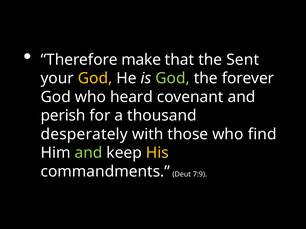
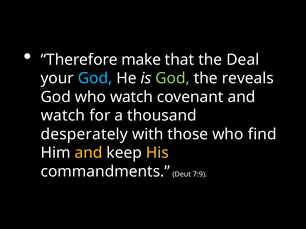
Sent: Sent -> Deal (243, 60)
God colour: yellow -> light blue (95, 79)
forever: forever -> reveals (248, 79)
who heard: heard -> watch (132, 97)
perish: perish -> watch (63, 116)
and colour: light green -> yellow (89, 153)
